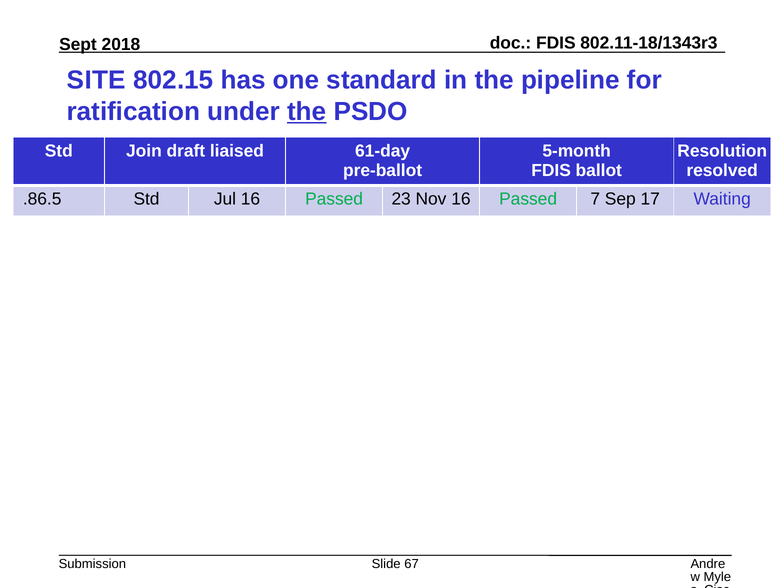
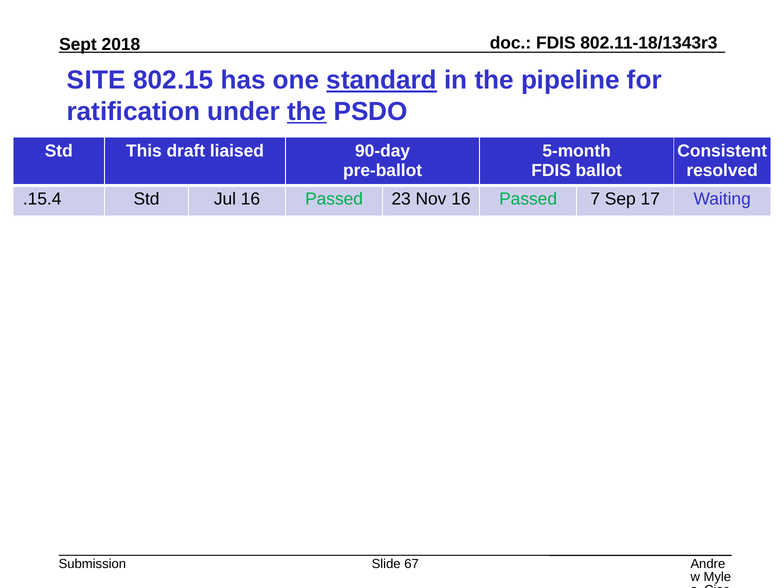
standard underline: none -> present (382, 80)
Join: Join -> This (144, 151)
61-day: 61-day -> 90-day (383, 151)
Resolution: Resolution -> Consistent (722, 151)
.86.5: .86.5 -> .15.4 (42, 199)
